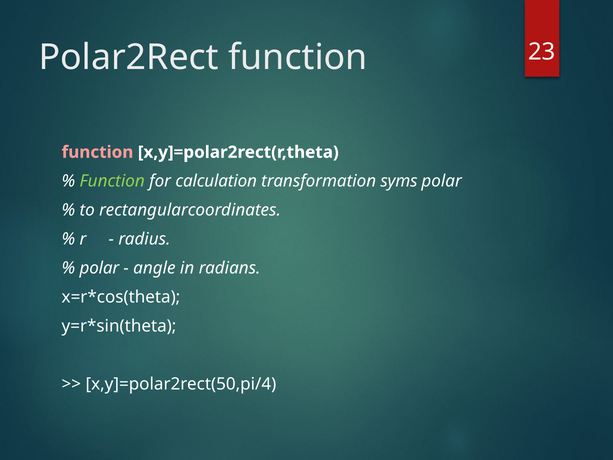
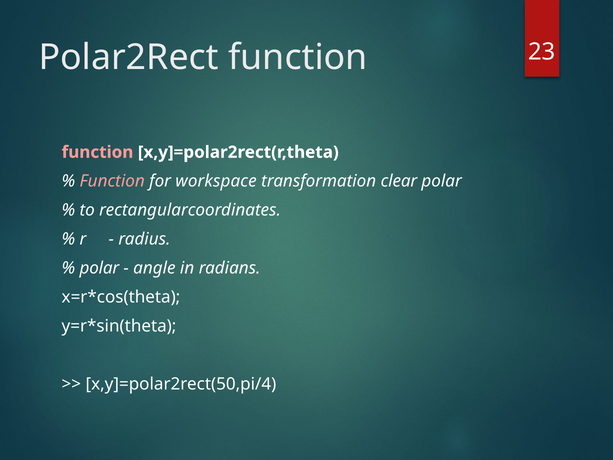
Function colour: light green -> pink (112, 181)
calculation: calculation -> workspace (216, 181)
syms: syms -> clear (399, 181)
